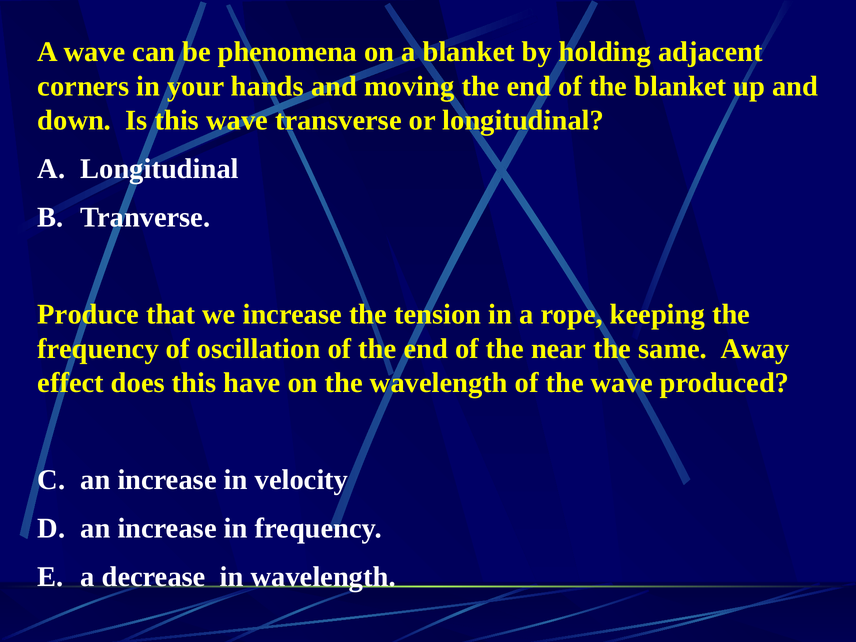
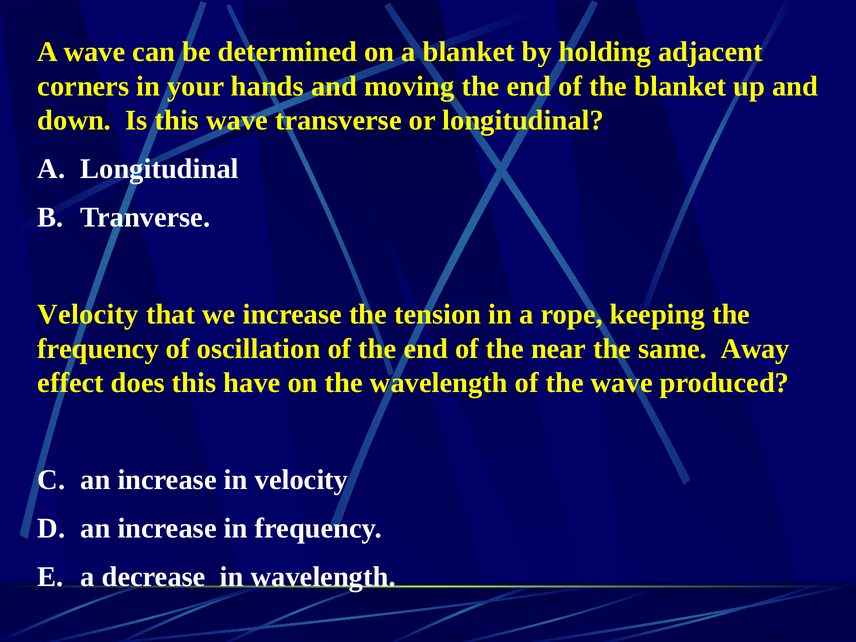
phenomena: phenomena -> determined (287, 52)
Produce: Produce -> Velocity (88, 314)
